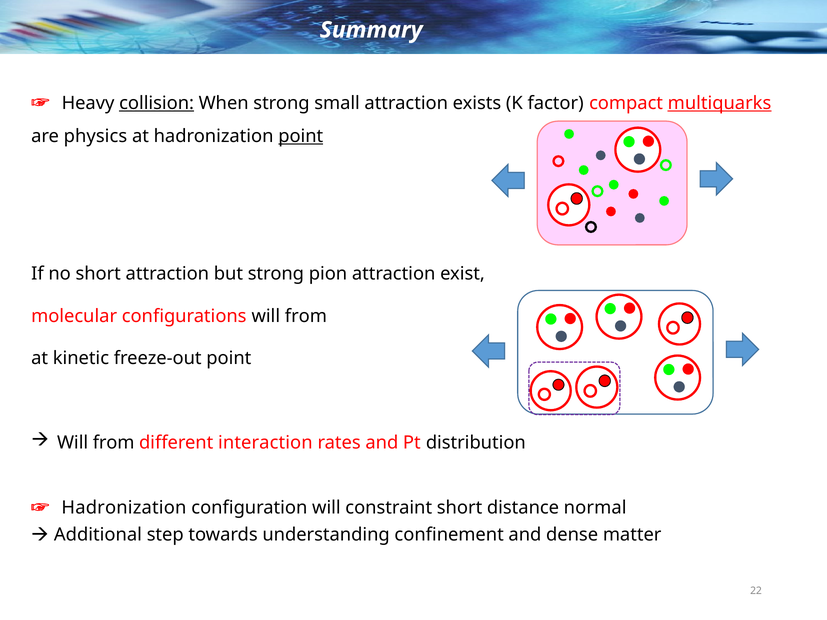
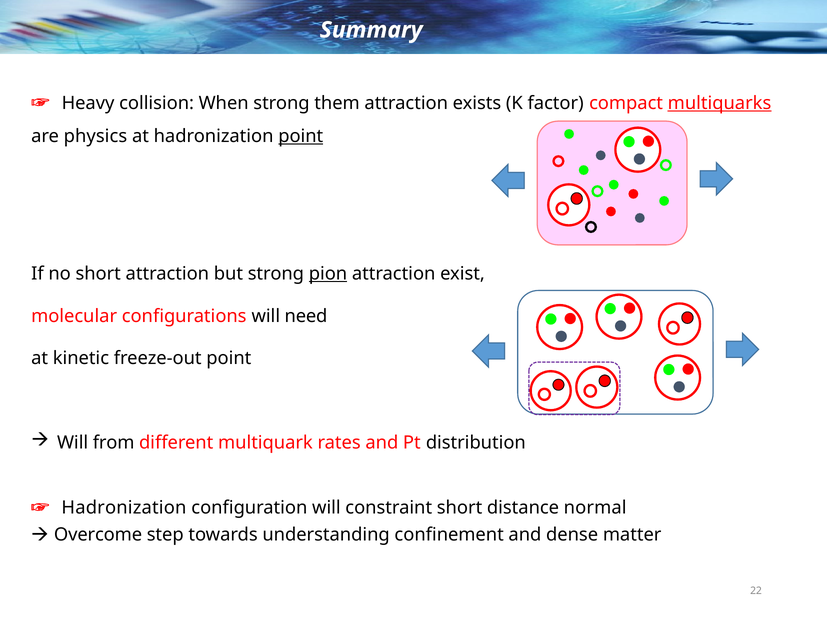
collision underline: present -> none (157, 103)
small: small -> them (337, 103)
pion underline: none -> present (328, 274)
configurations will from: from -> need (306, 316)
interaction: interaction -> multiquark (265, 443)
Additional: Additional -> Overcome (98, 535)
